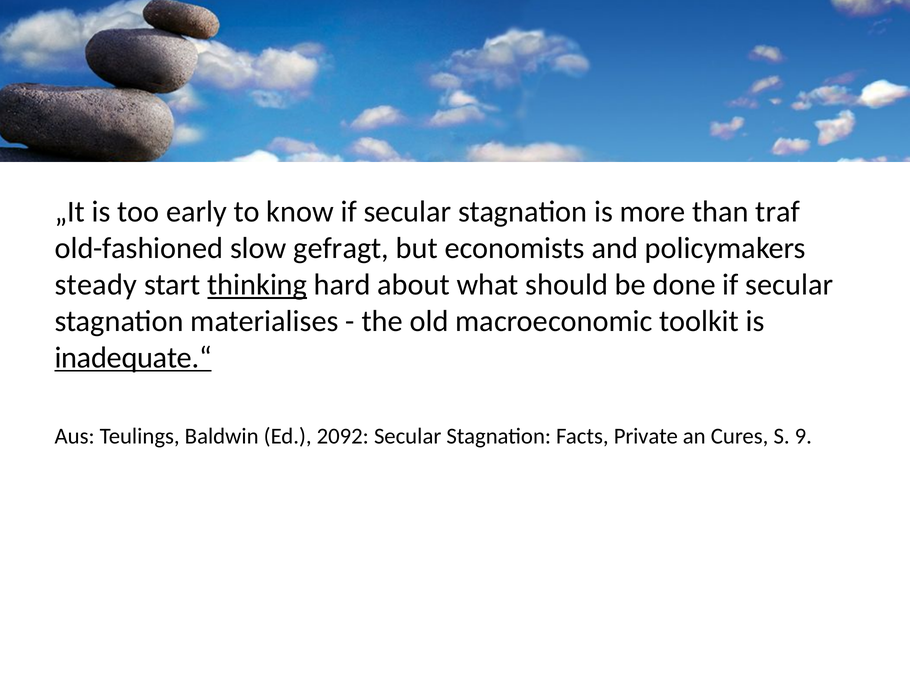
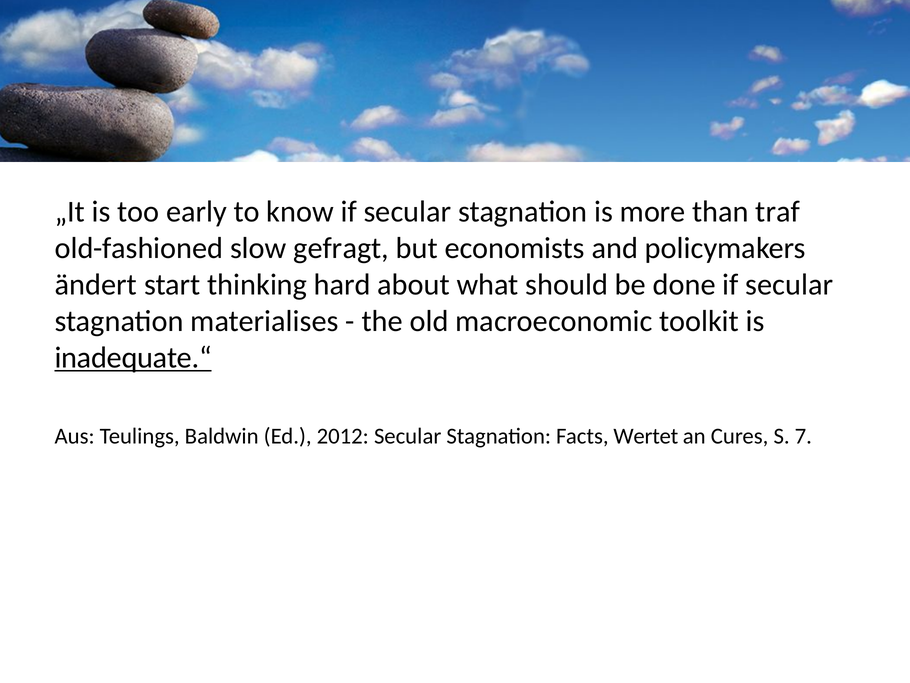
steady: steady -> ändert (96, 285)
thinking underline: present -> none (257, 285)
2092: 2092 -> 2012 (343, 436)
Private: Private -> Wertet (646, 436)
9: 9 -> 7 (803, 436)
